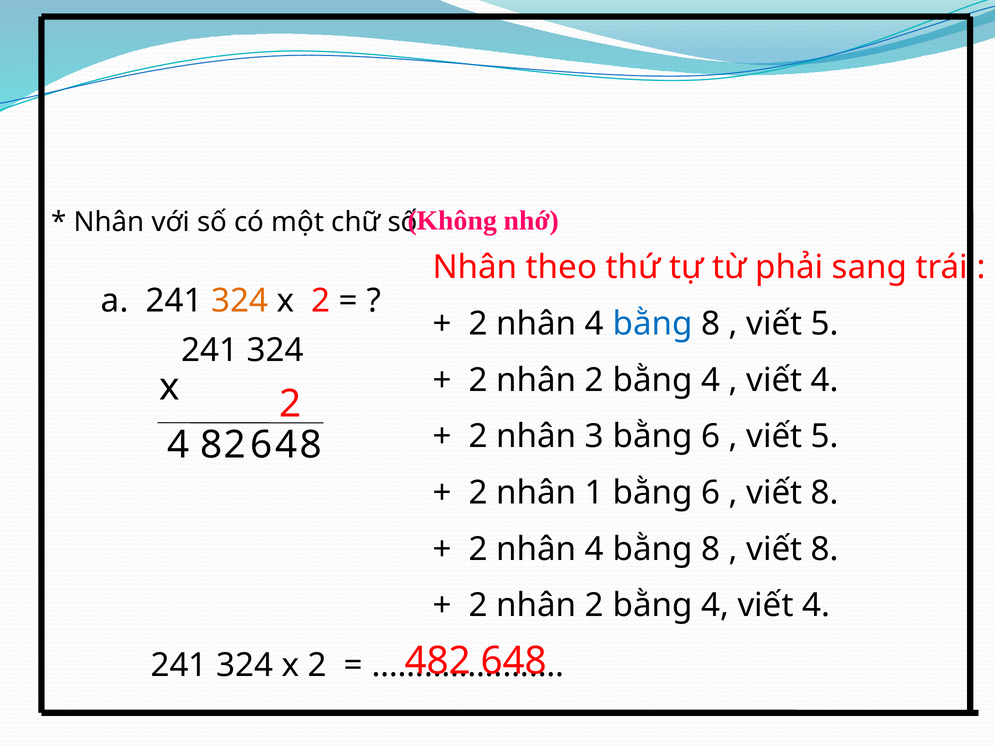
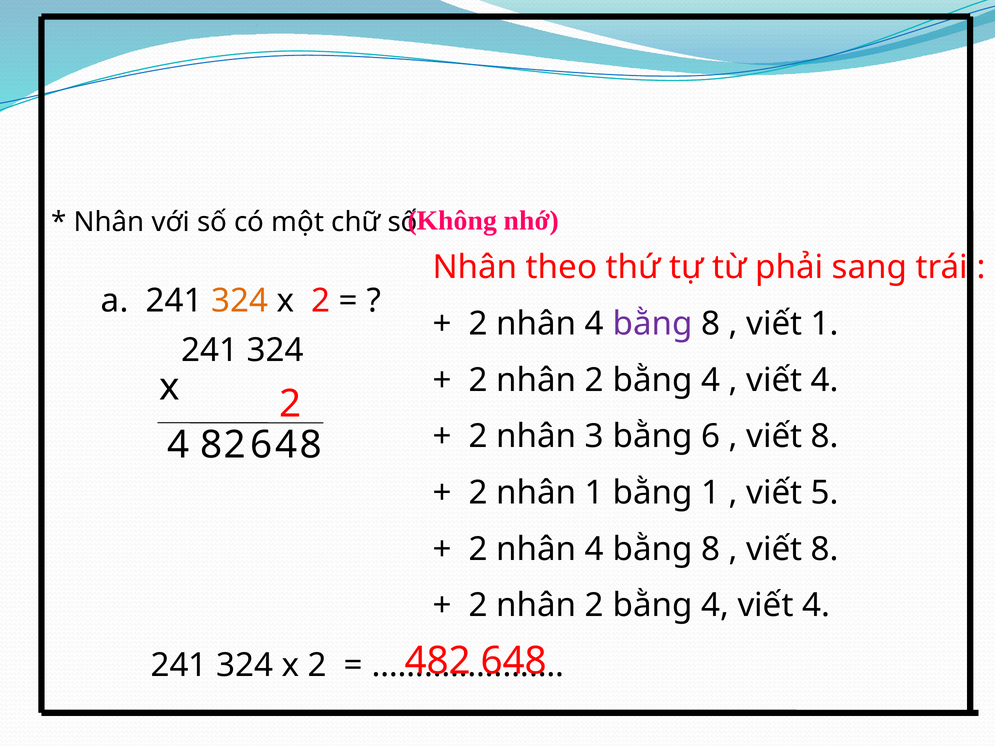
bằng colour: blue -> purple (653, 324)
5: 5 -> 1 (825, 324)
5: 5 -> 8 (825, 437)
1 bằng 6: 6 -> 1 (711, 493)
8: 8 -> 5 (825, 493)
